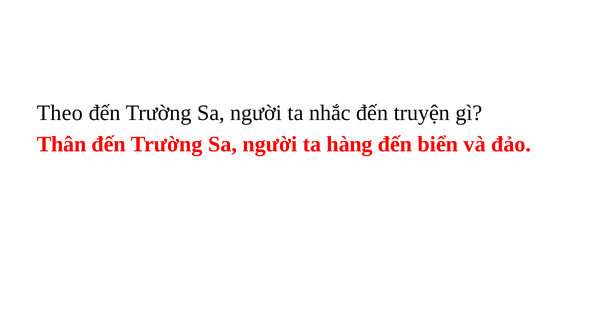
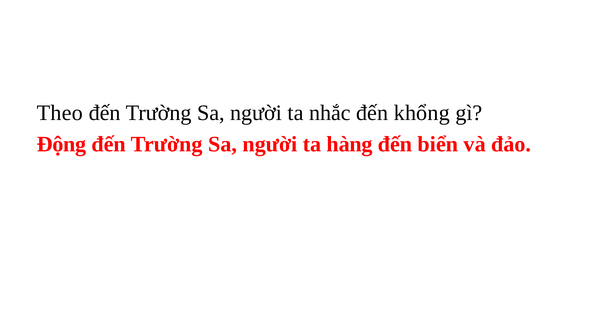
truyện: truyện -> khổng (422, 113)
Thân: Thân -> Động (62, 144)
